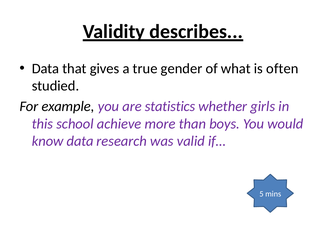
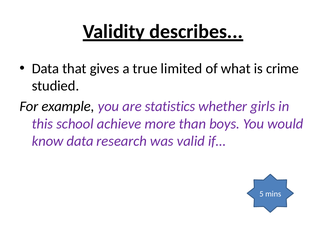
gender: gender -> limited (182, 68)
often: often -> crime (283, 68)
